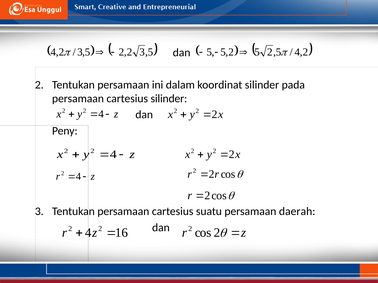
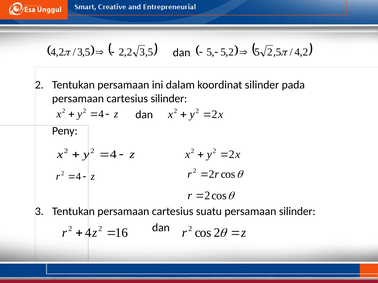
persamaan daerah: daerah -> silinder (297, 212)
